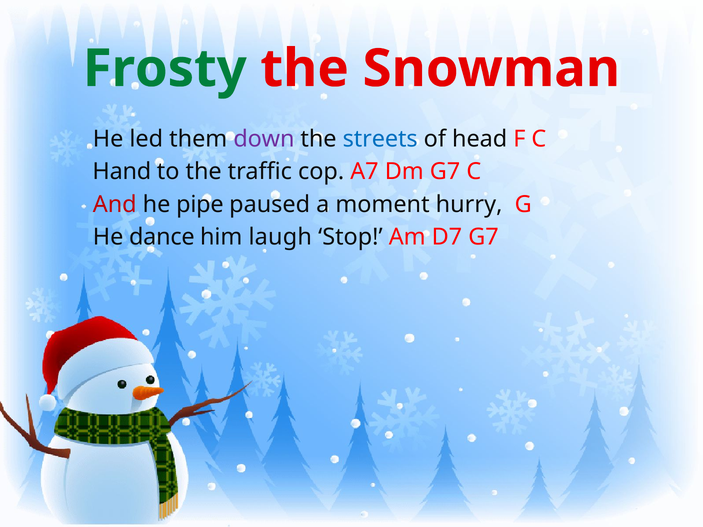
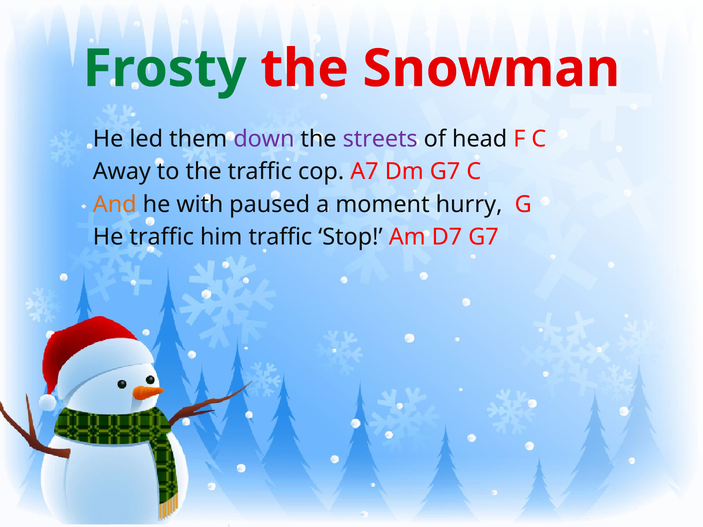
streets colour: blue -> purple (380, 139)
Hand: Hand -> Away (122, 172)
And colour: red -> orange (115, 204)
pipe: pipe -> with (200, 204)
He dance: dance -> traffic (162, 237)
him laugh: laugh -> traffic (280, 237)
